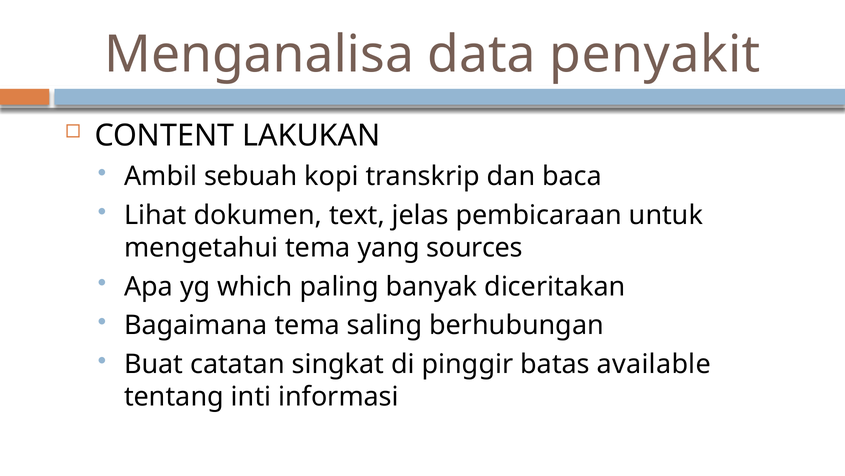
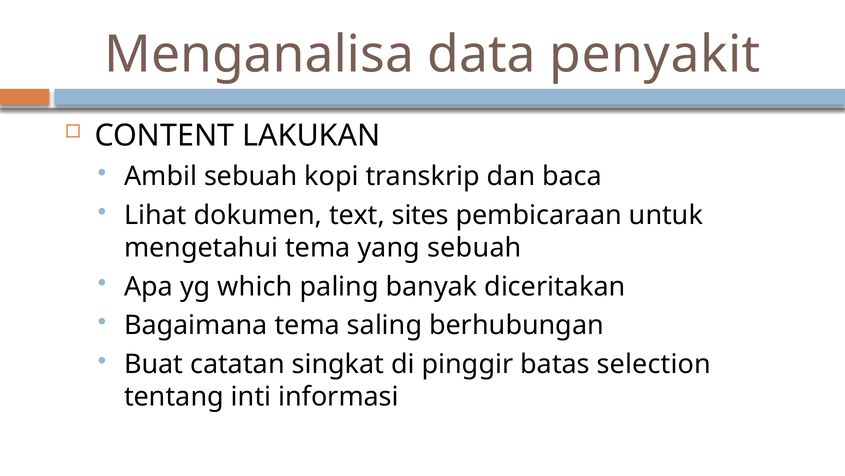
jelas: jelas -> sites (420, 215)
yang sources: sources -> sebuah (474, 247)
available: available -> selection (654, 364)
